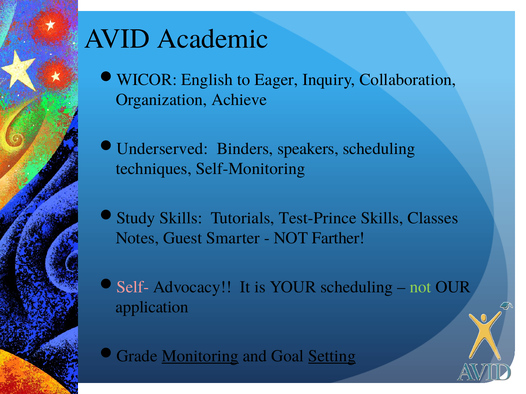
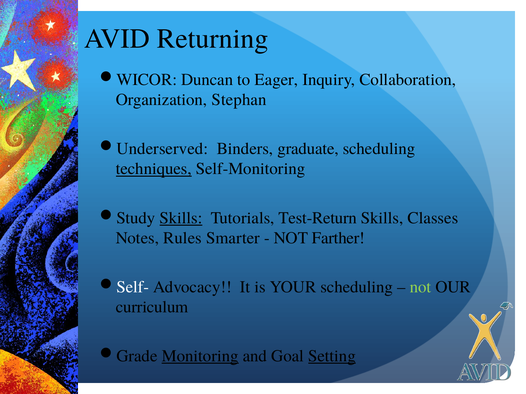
Academic: Academic -> Returning (213, 39)
English: English -> Duncan (207, 80)
Achieve: Achieve -> Stephan (239, 100)
speakers: speakers -> graduate (308, 149)
techniques underline: none -> present (154, 169)
Skills underline: none -> present (181, 218)
Test-Prince: Test-Prince -> Test-Return (318, 218)
Guest: Guest -> Rules (182, 238)
Self- colour: pink -> white (133, 287)
application: application -> curriculum (152, 307)
